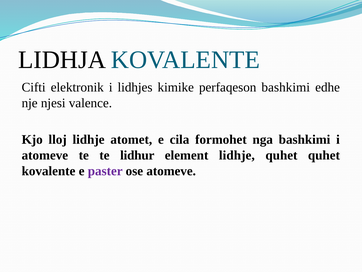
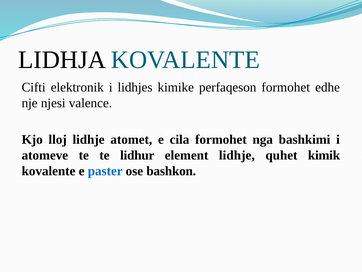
perfaqeson bashkimi: bashkimi -> formohet (286, 87)
quhet quhet: quhet -> kimik (324, 155)
paster colour: purple -> blue (105, 171)
ose atomeve: atomeve -> bashkon (171, 171)
